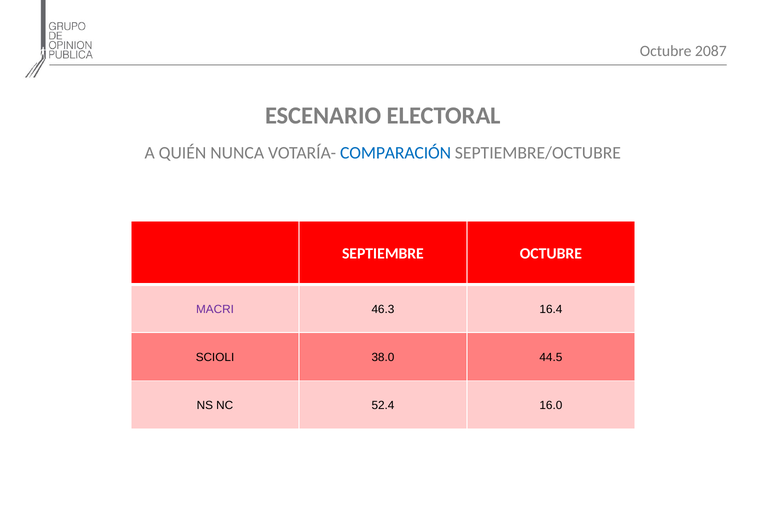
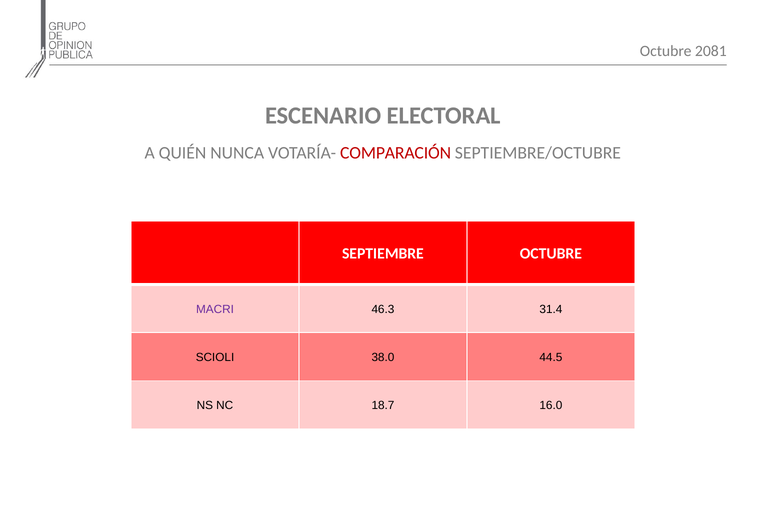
2087: 2087 -> 2081 (711, 51)
COMPARACIÓN colour: blue -> red (396, 153)
16.4: 16.4 -> 31.4 (551, 309)
52.4: 52.4 -> 18.7 (383, 406)
